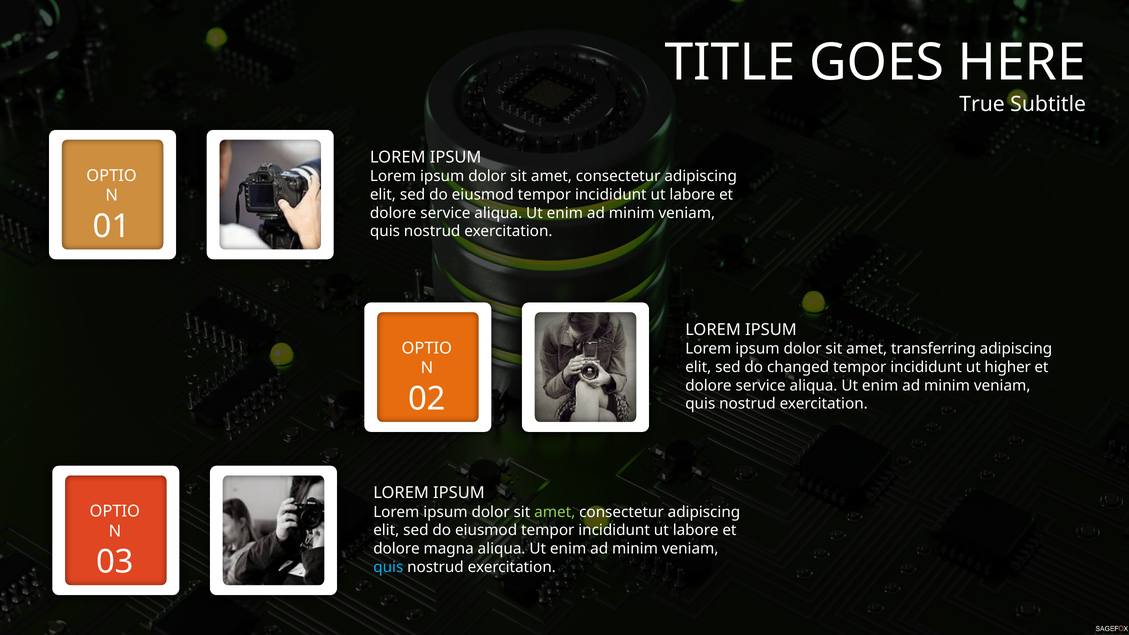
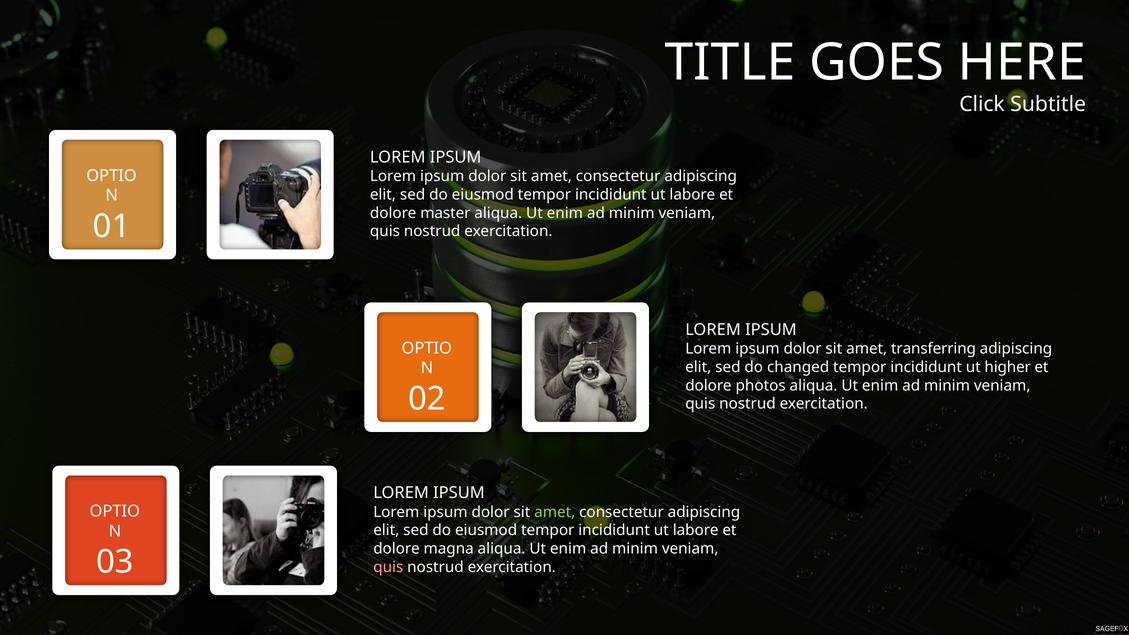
True: True -> Click (982, 104)
service: service -> master (445, 213)
service: service -> photos (761, 386)
quis colour: light blue -> pink (388, 567)
